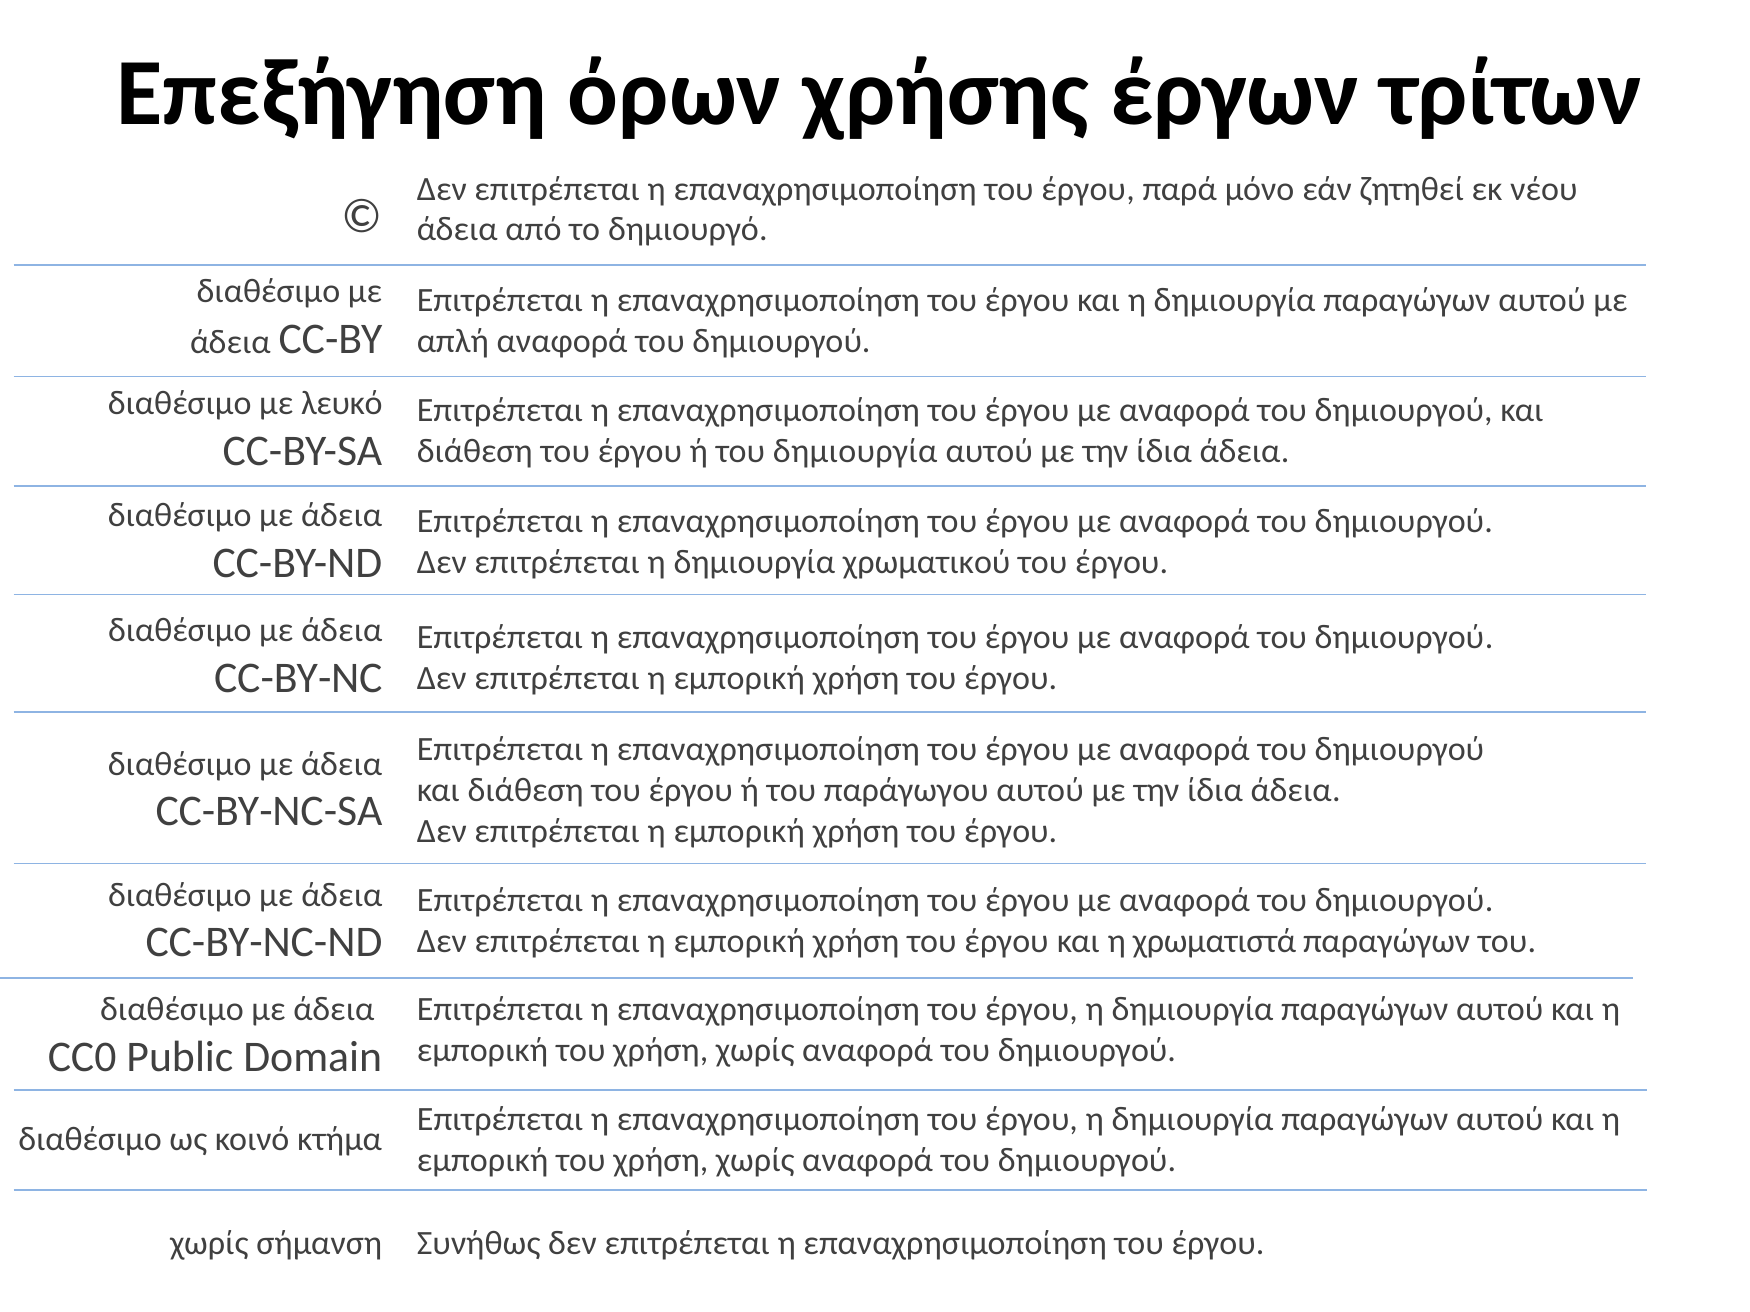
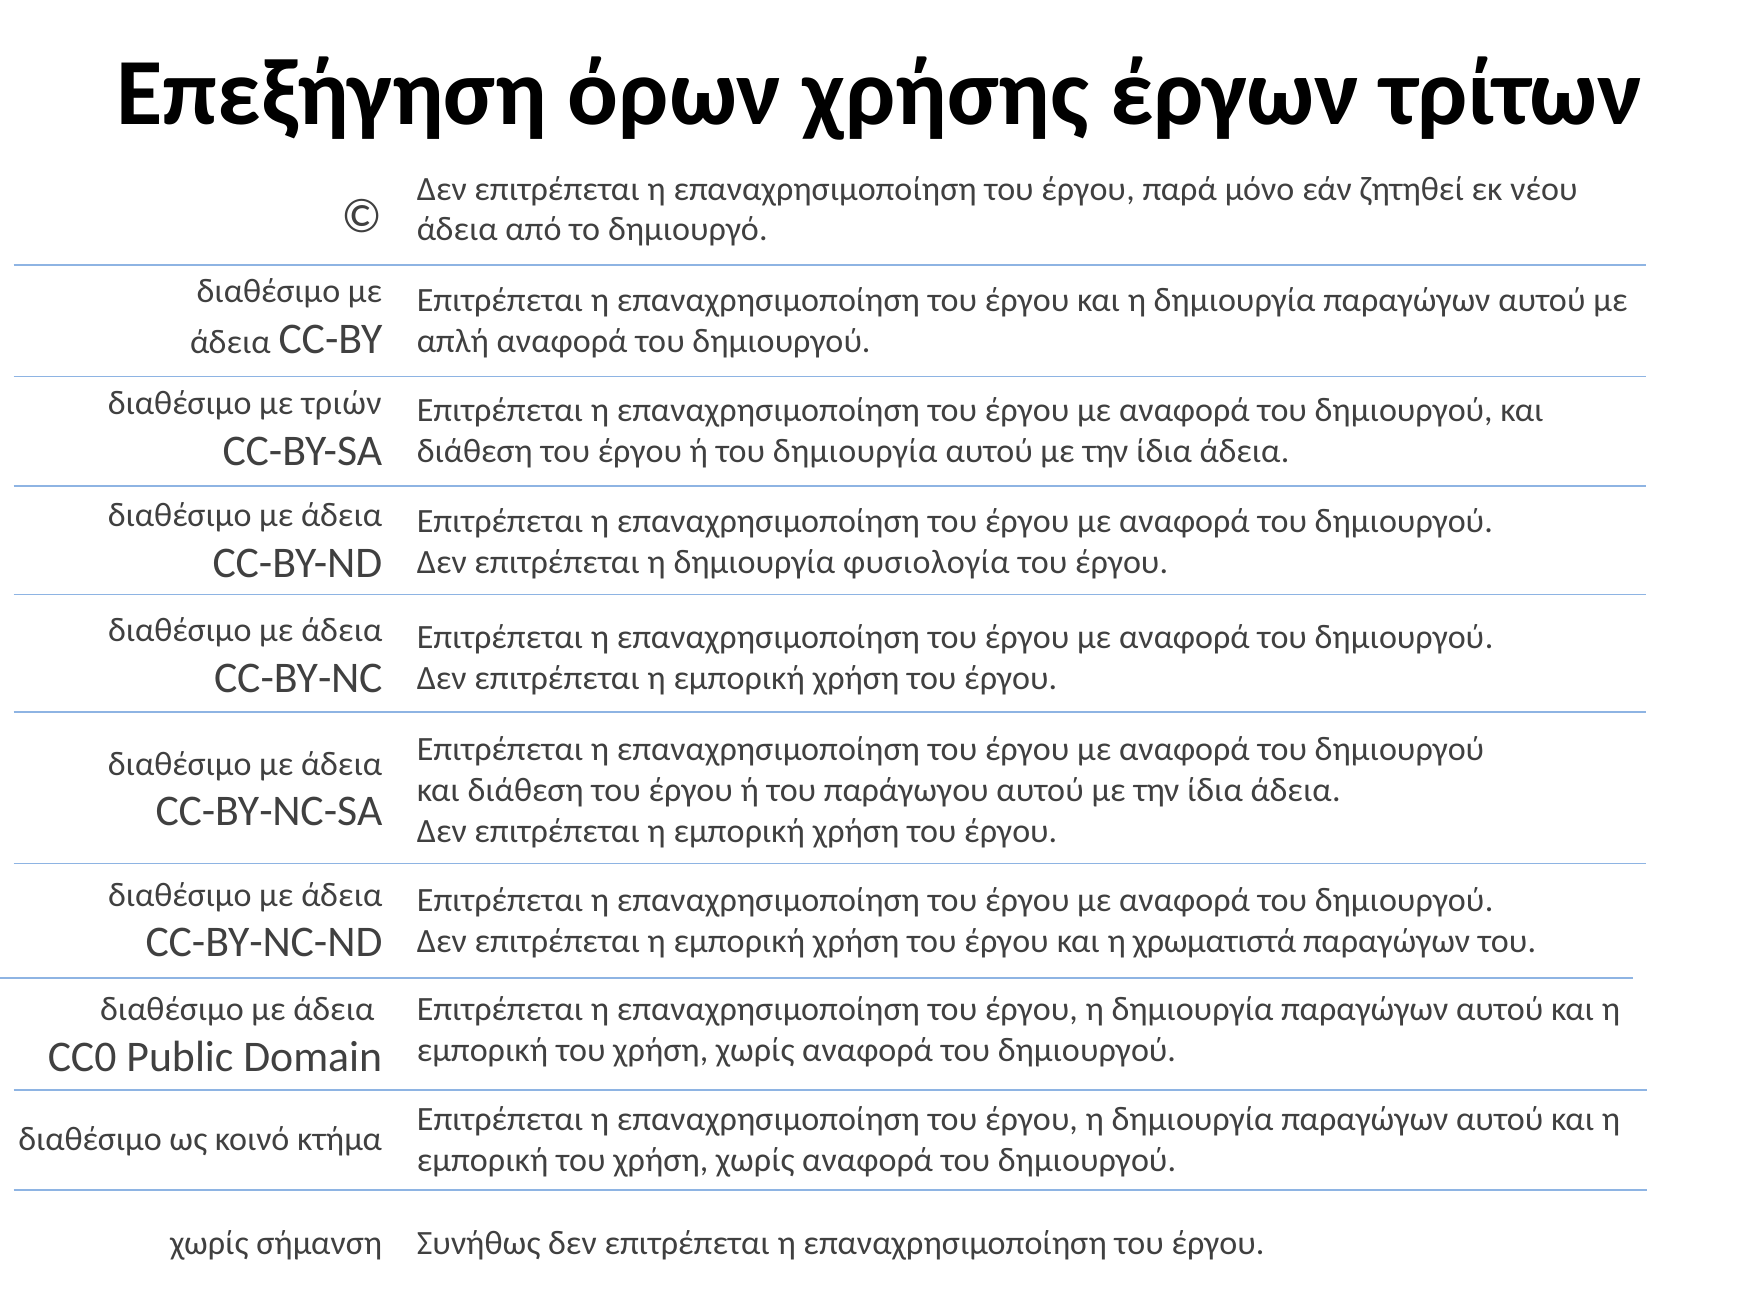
λευκό: λευκό -> τριών (342, 404)
χρωματικού: χρωματικού -> φυσιολογία (926, 562)
